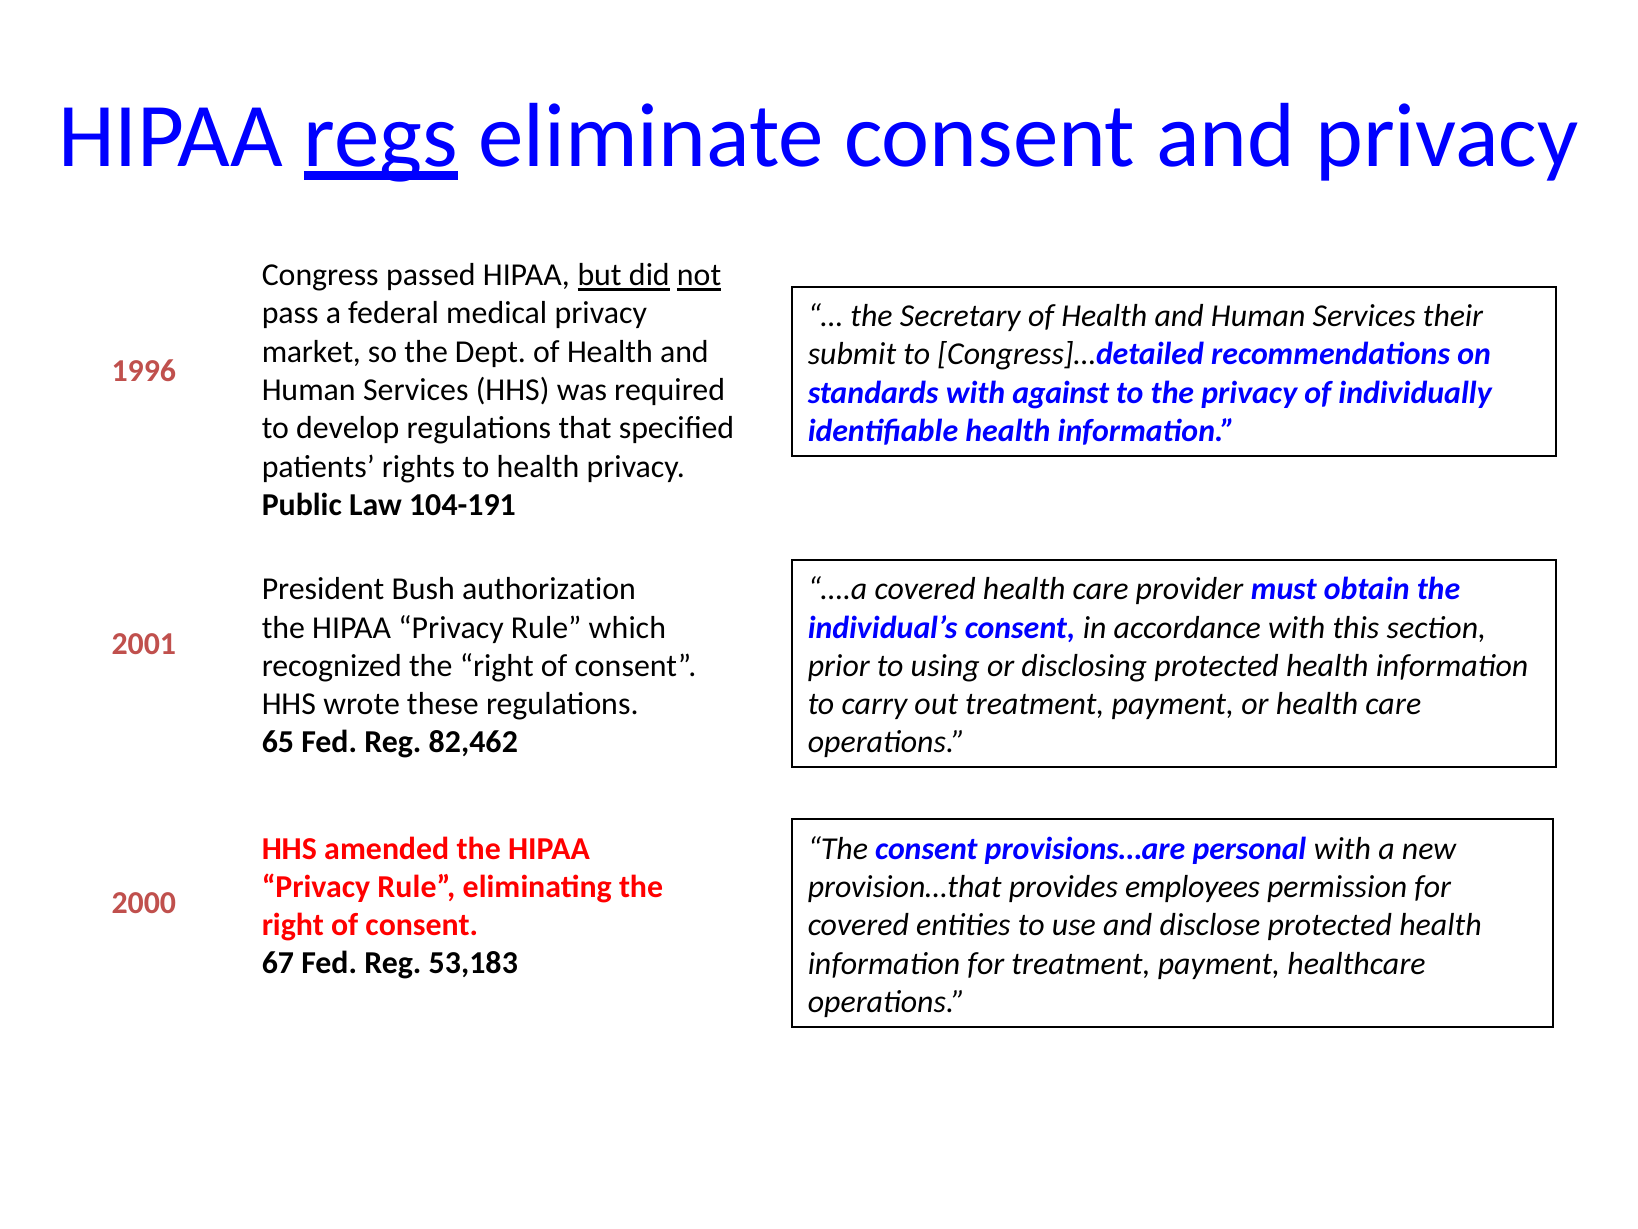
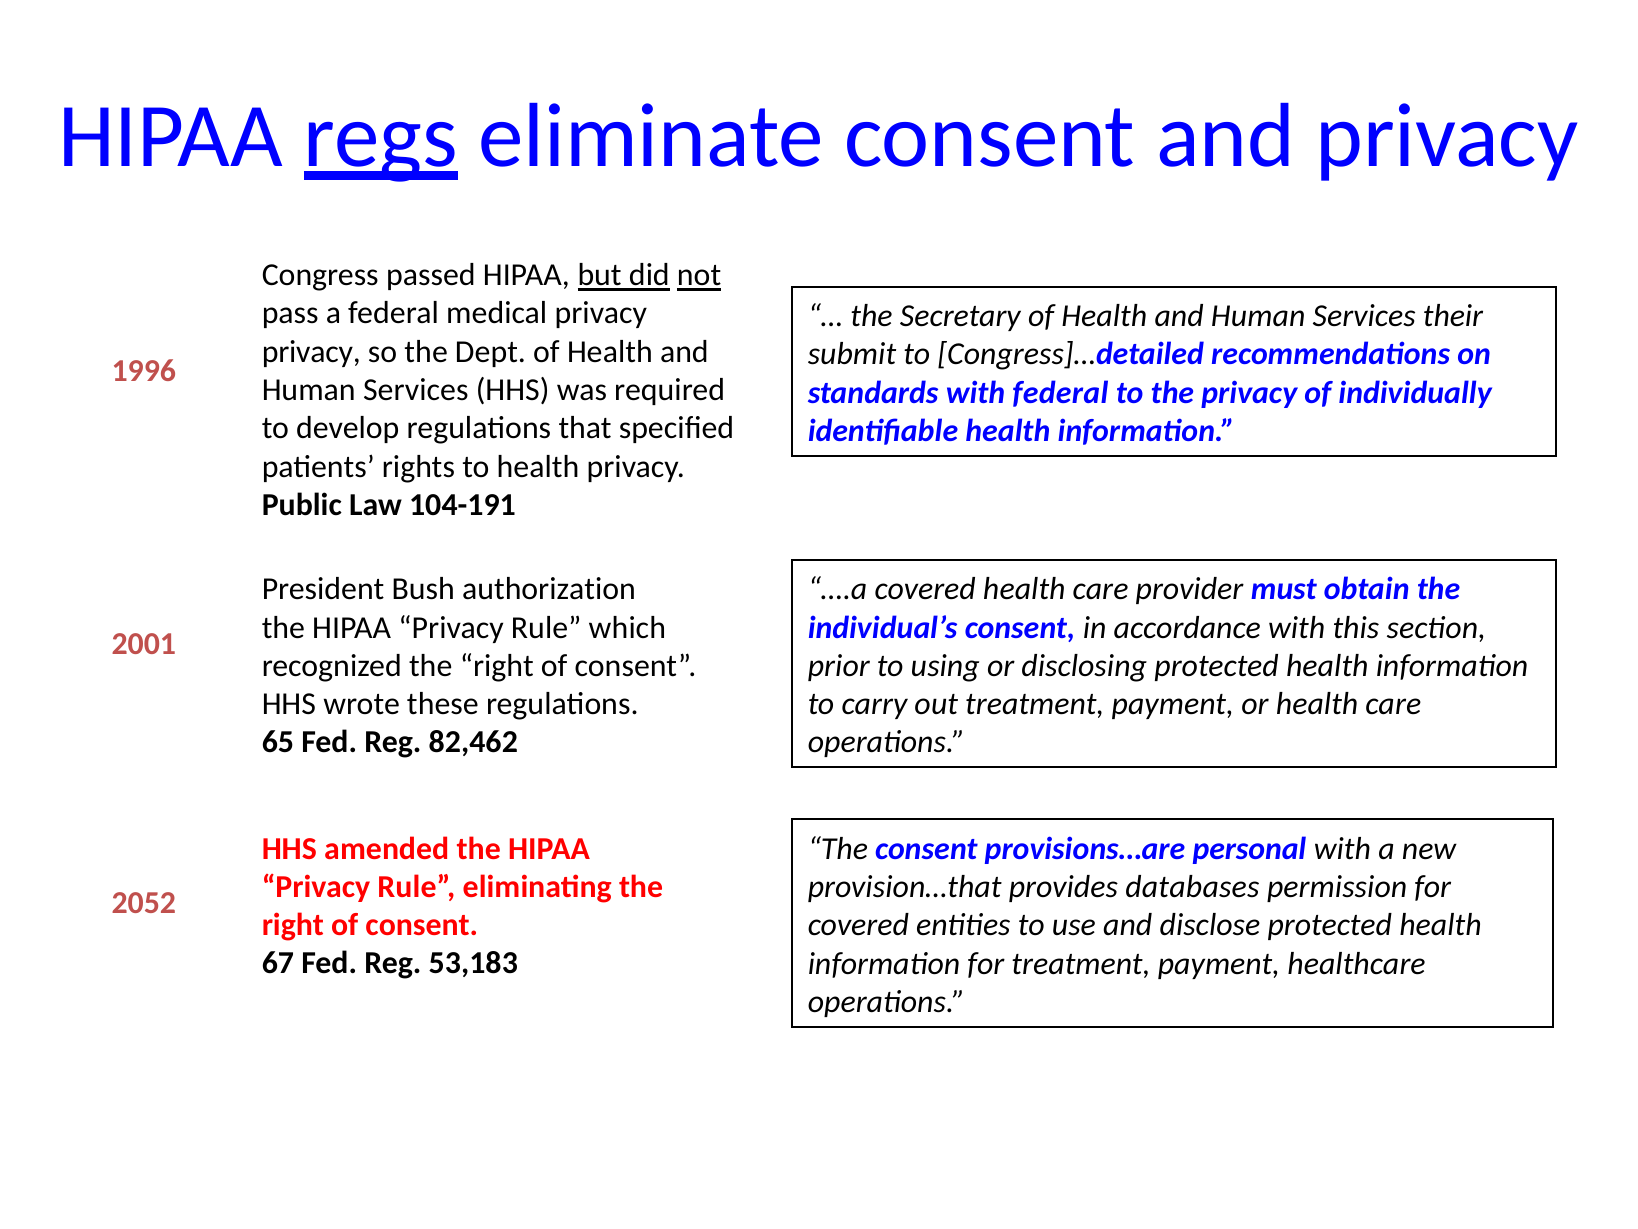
market: market -> privacy (311, 352)
with against: against -> federal (1060, 392)
employees: employees -> databases (1192, 887)
2000: 2000 -> 2052 (144, 903)
